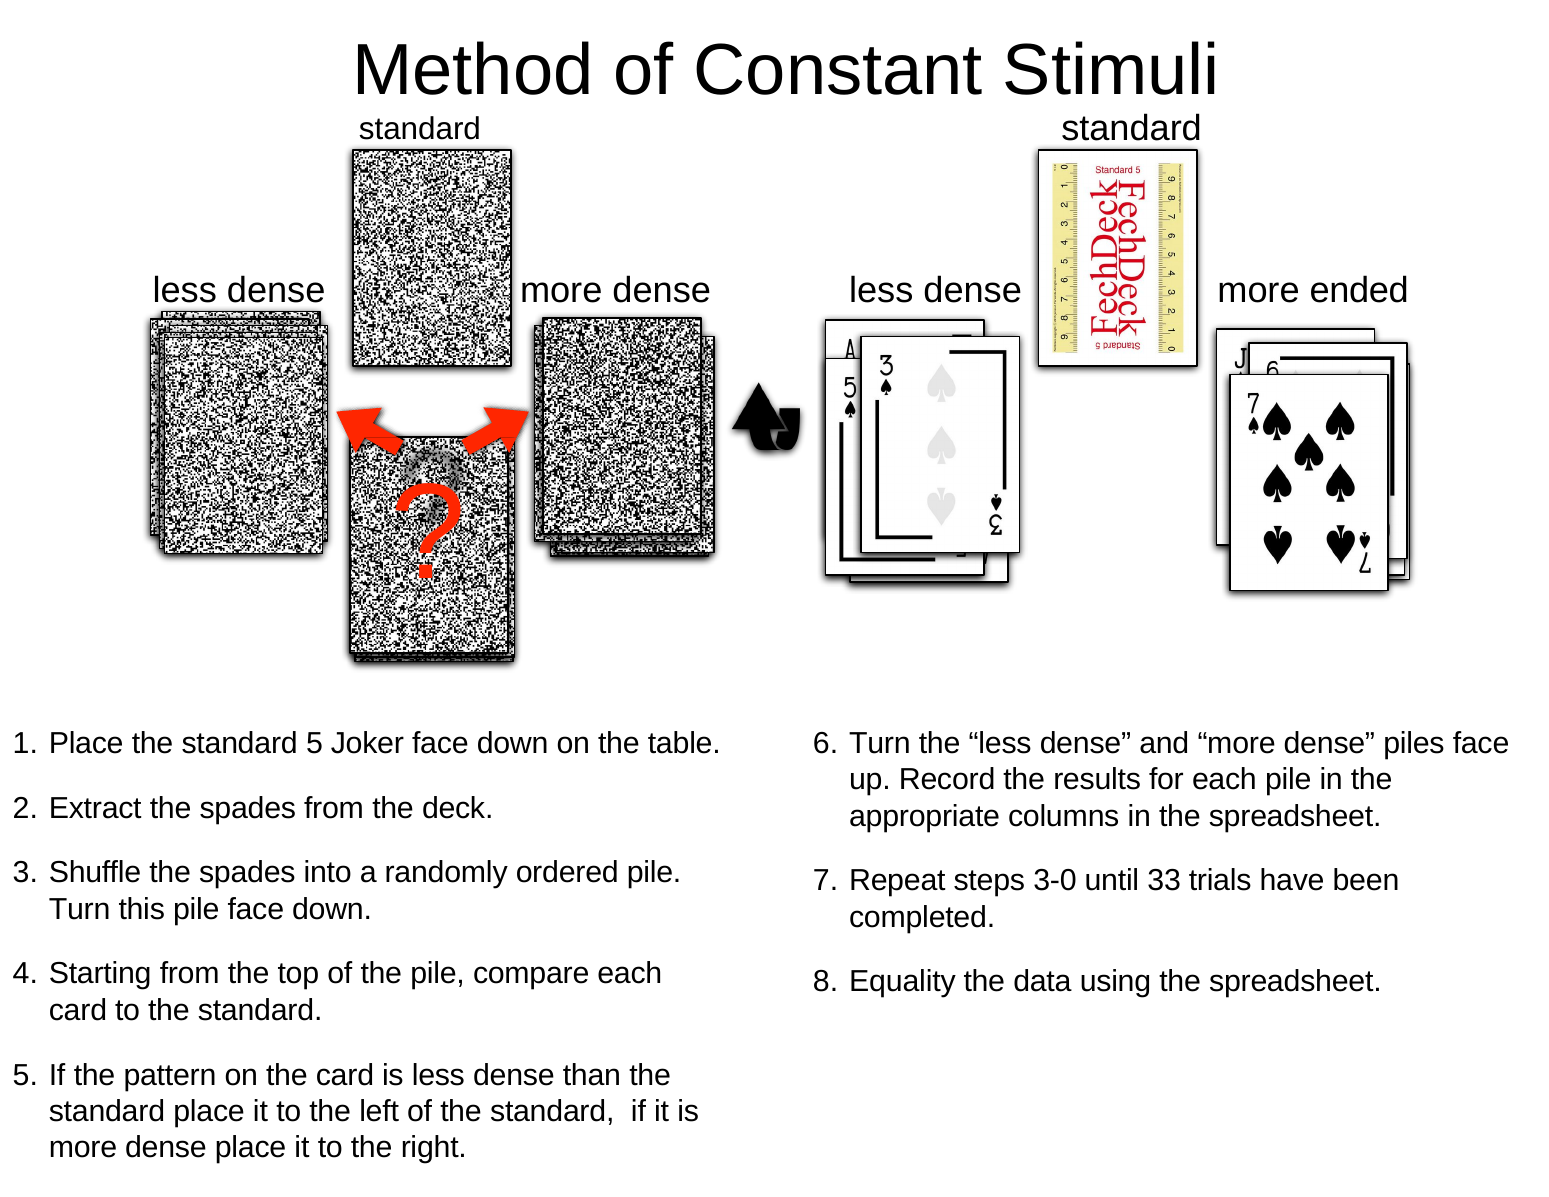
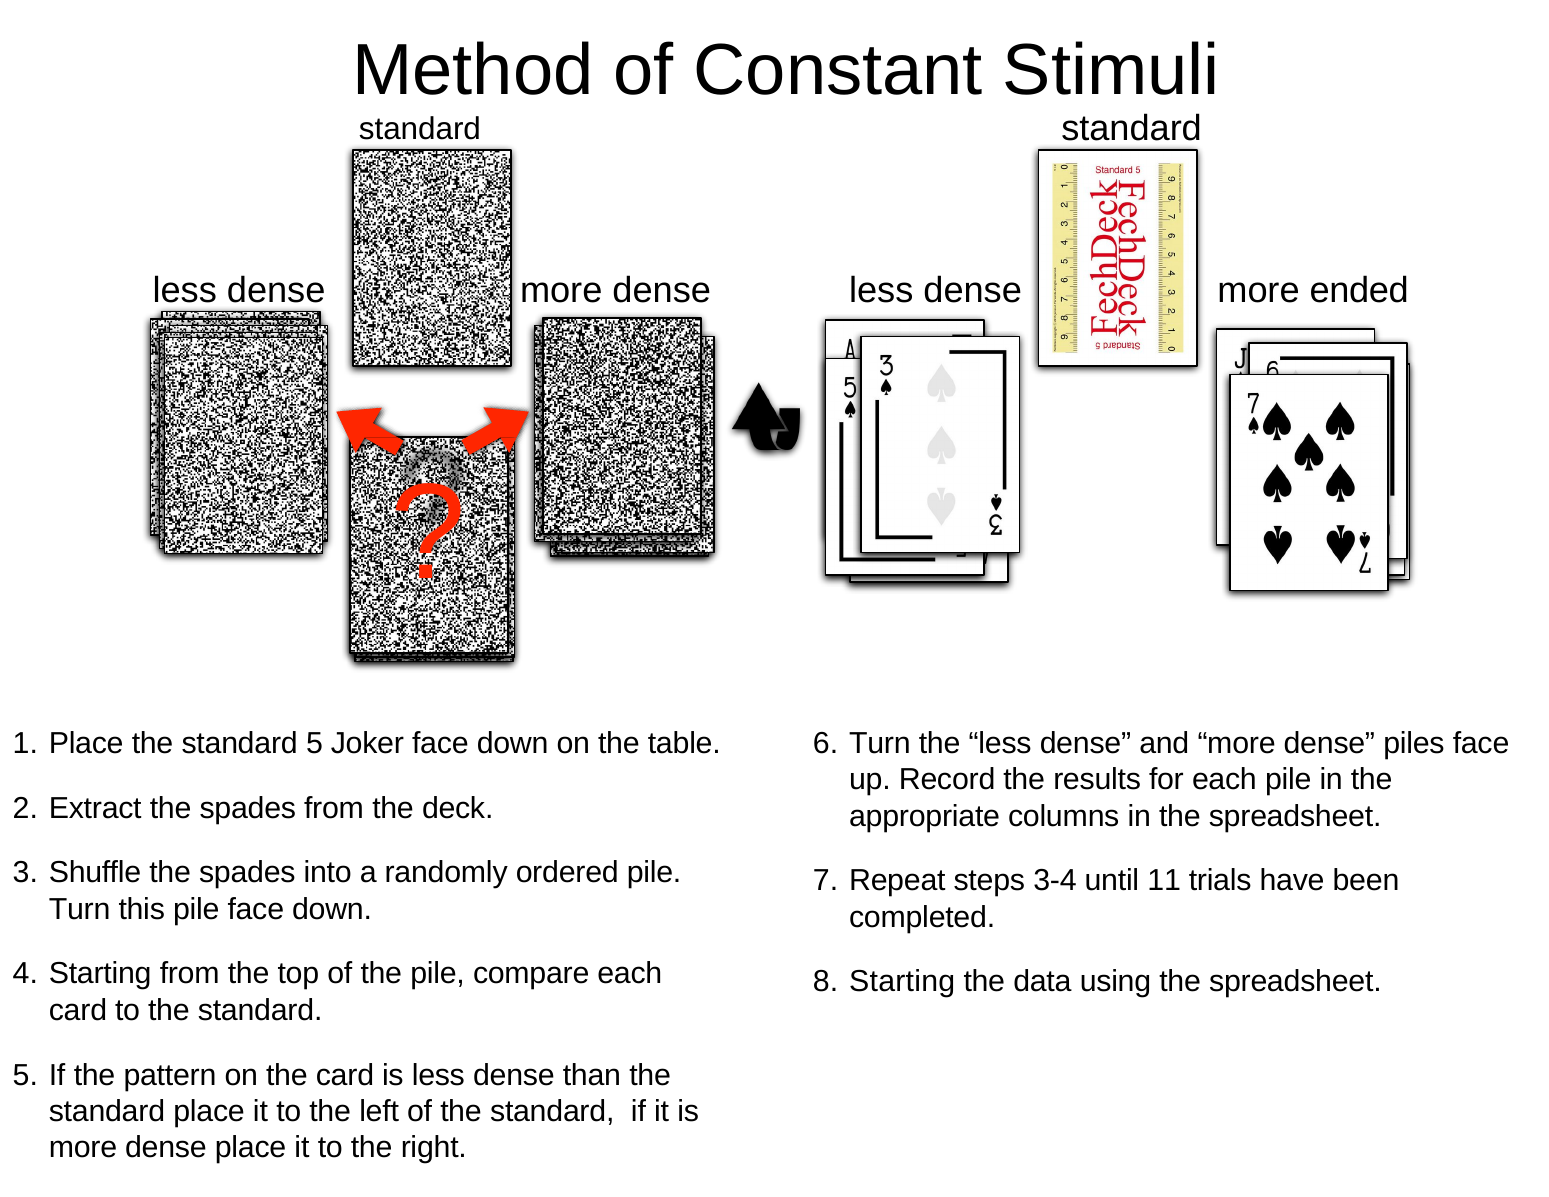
3-0: 3-0 -> 3-4 (1055, 881)
33: 33 -> 11 (1164, 881)
Equality: Equality -> Starting (902, 982)
